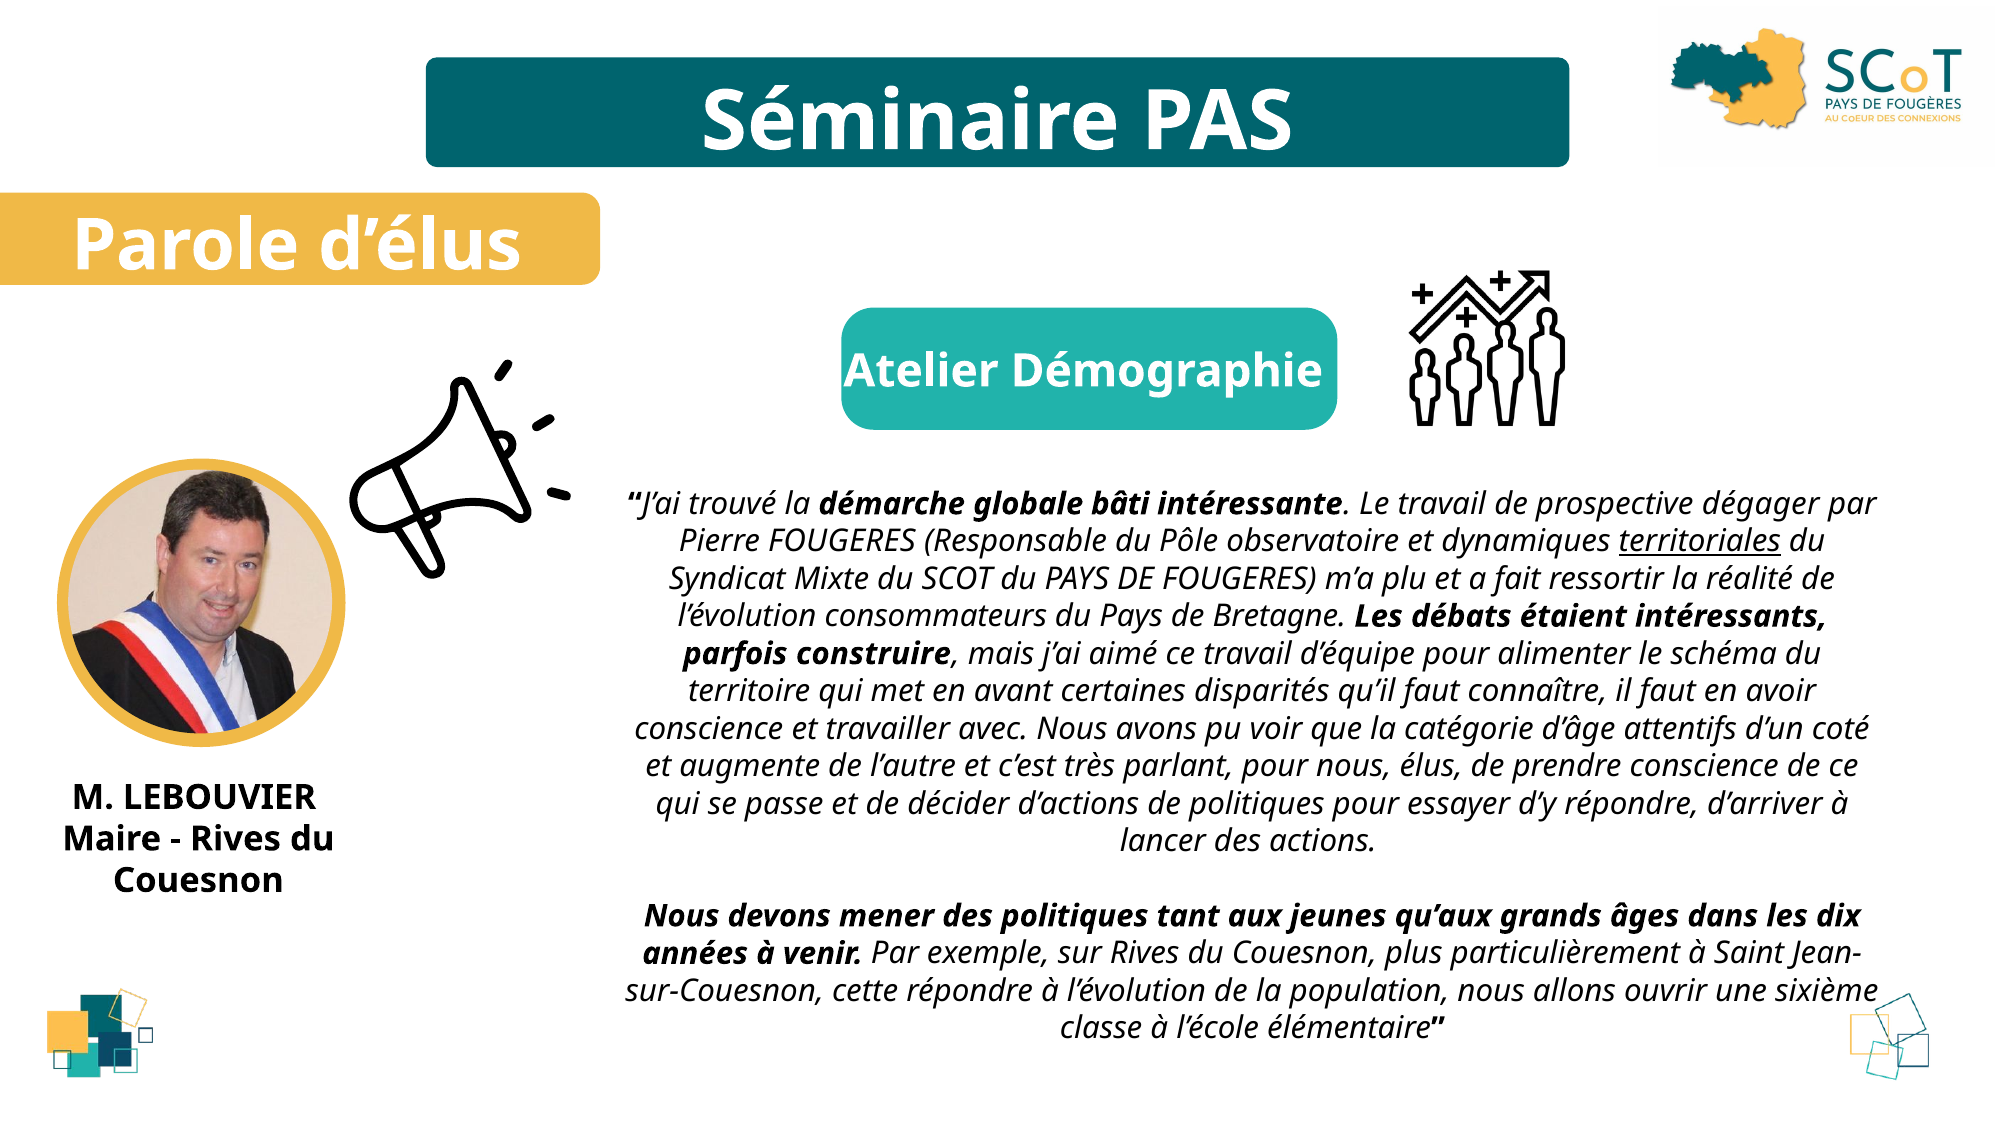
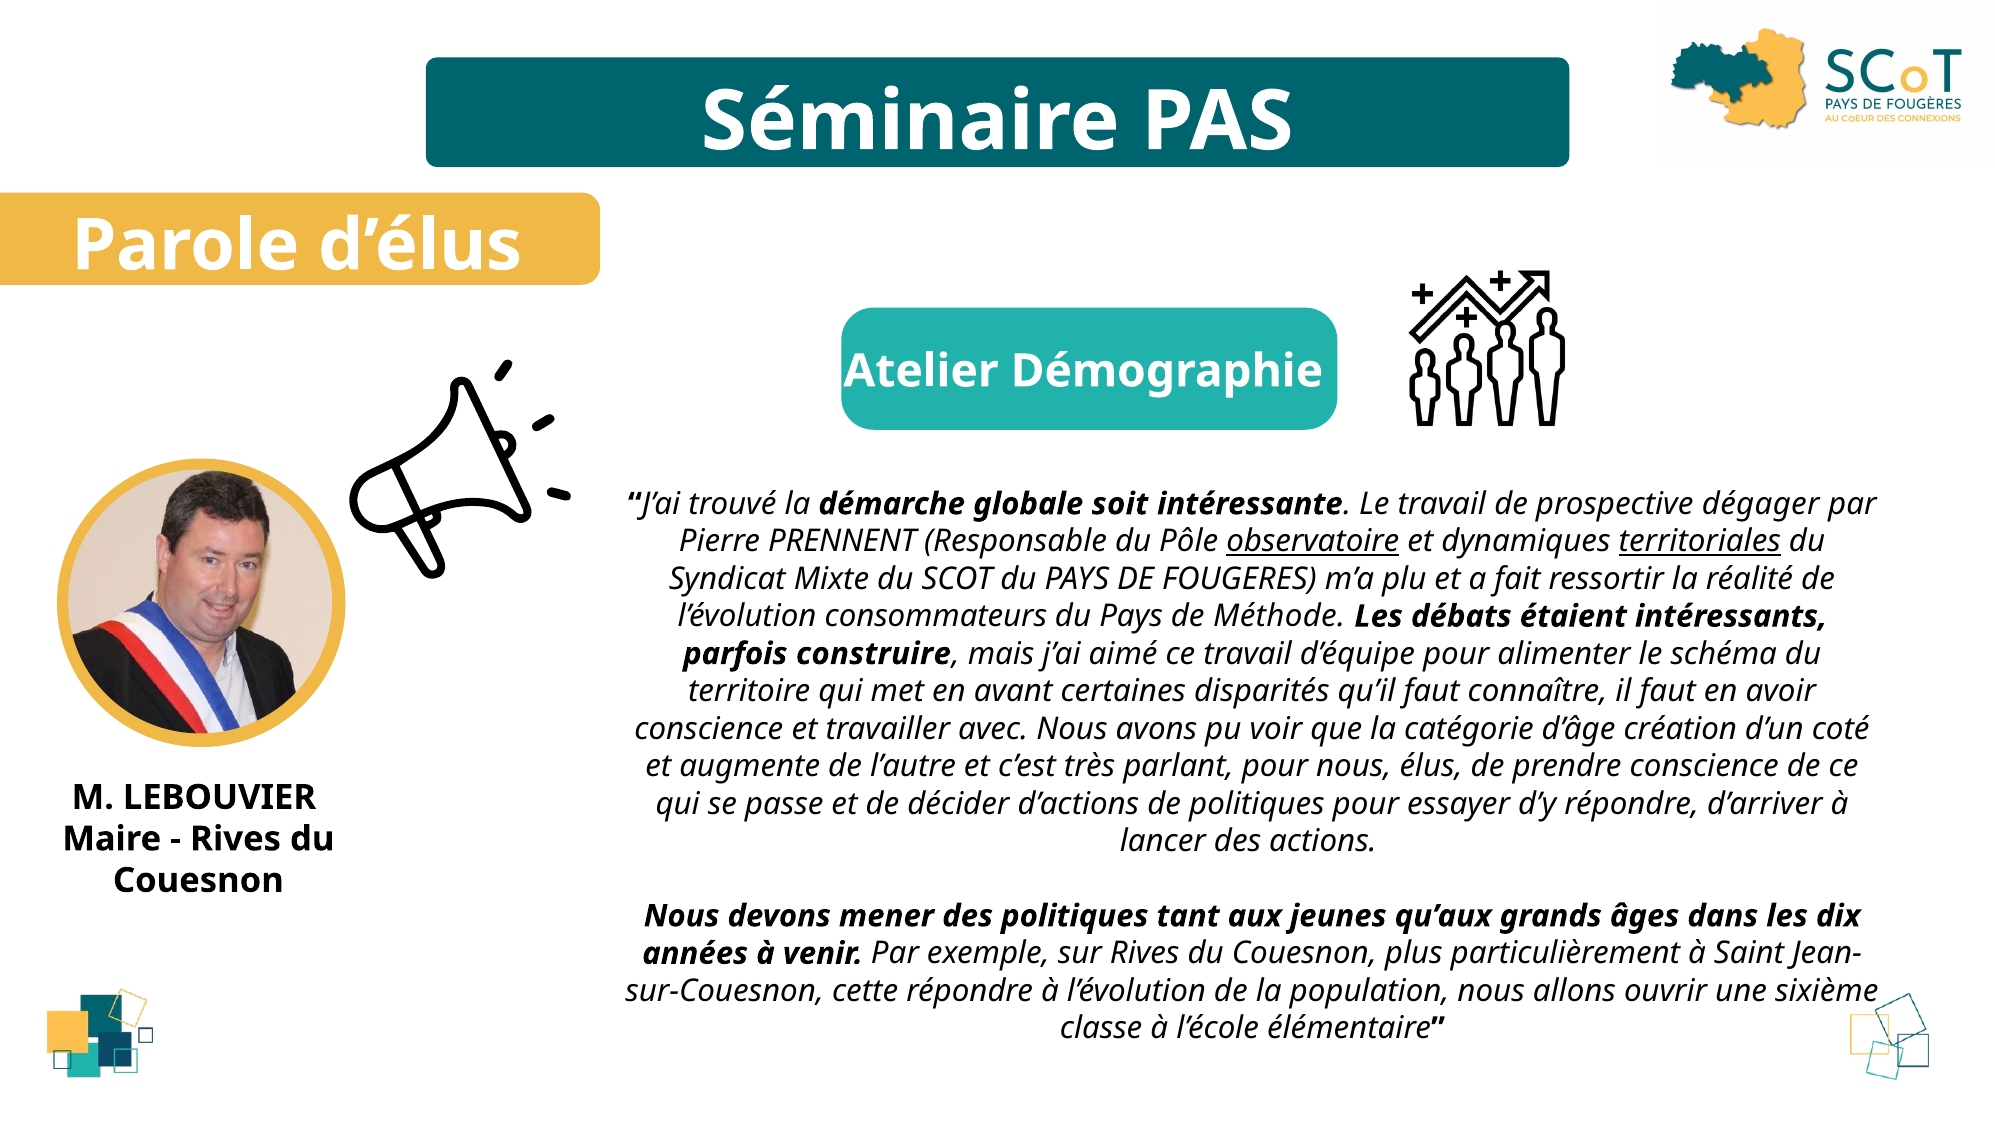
bâti: bâti -> soit (1120, 504)
Pierre FOUGERES: FOUGERES -> PRENNENT (842, 542)
observatoire underline: none -> present (1313, 542)
Bretagne: Bretagne -> Méthode (1279, 616)
attentifs: attentifs -> création (1680, 729)
